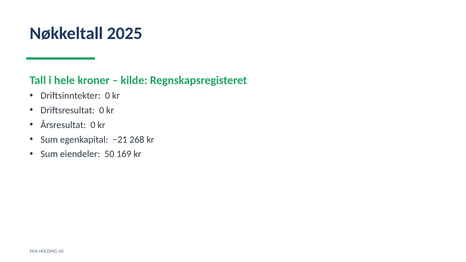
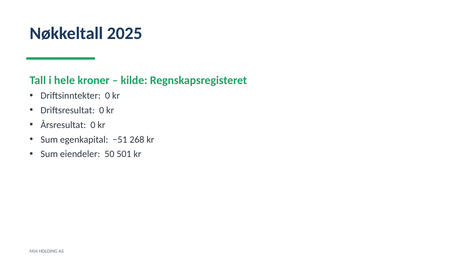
−21: −21 -> −51 (120, 140)
169: 169 -> 501 (124, 154)
